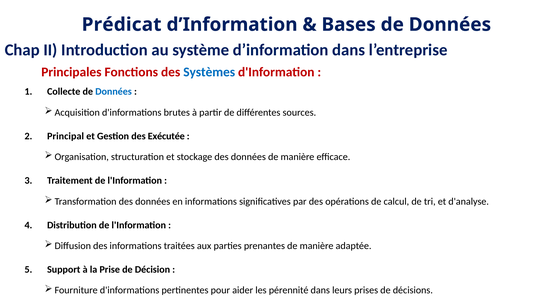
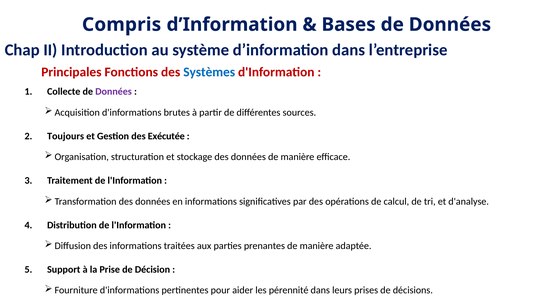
Prédicat: Prédicat -> Compris (122, 25)
Données colour: blue -> purple (114, 92)
Principal: Principal -> Toujours (66, 136)
